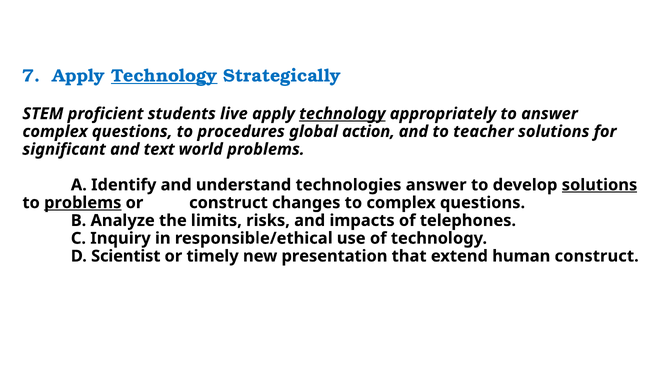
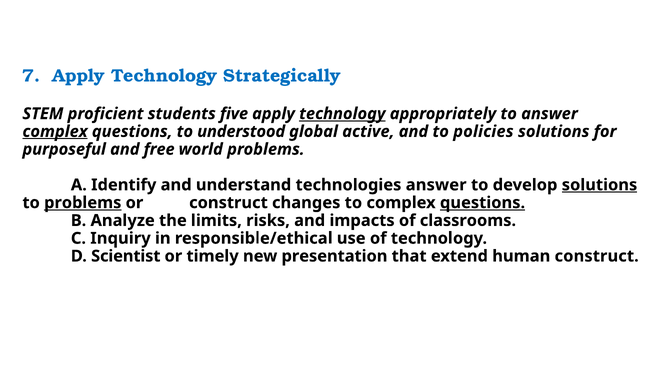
Technology underline: present -> none (164, 76)
live: live -> five (234, 114)
complex underline: none -> present (55, 131)
procedures: procedures -> understood (241, 131)
action: action -> active (368, 131)
teacher: teacher -> policies (483, 131)
significant: significant -> purposeful (64, 149)
text: text -> free (159, 149)
questions underline: none -> present (483, 203)
telephones: telephones -> classrooms (468, 220)
